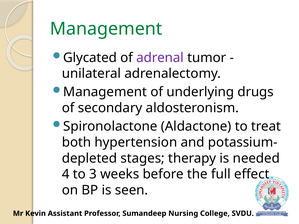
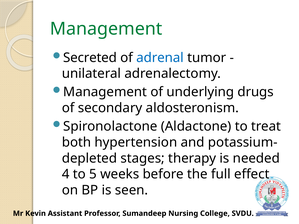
Glycated: Glycated -> Secreted (90, 58)
adrenal colour: purple -> blue (160, 58)
3: 3 -> 5 (93, 174)
